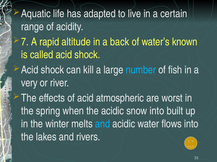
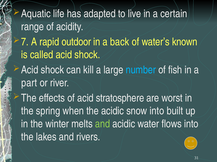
altitude: altitude -> outdoor (76, 42)
very: very -> part (29, 83)
atmospheric: atmospheric -> stratosphere (120, 98)
and colour: light blue -> light green (103, 124)
